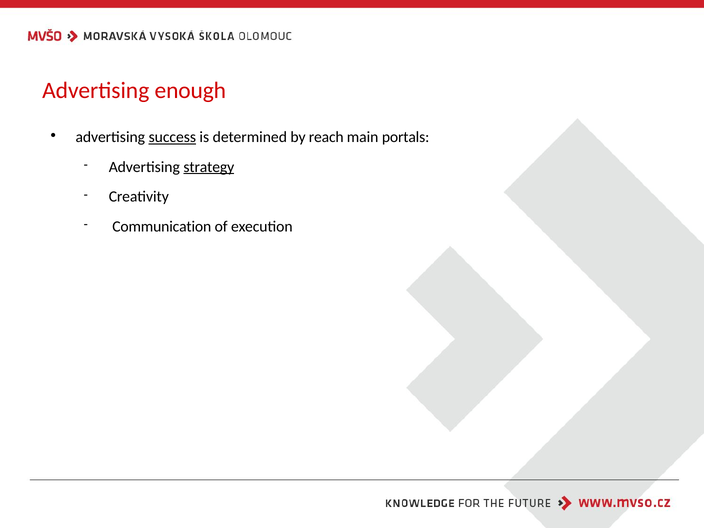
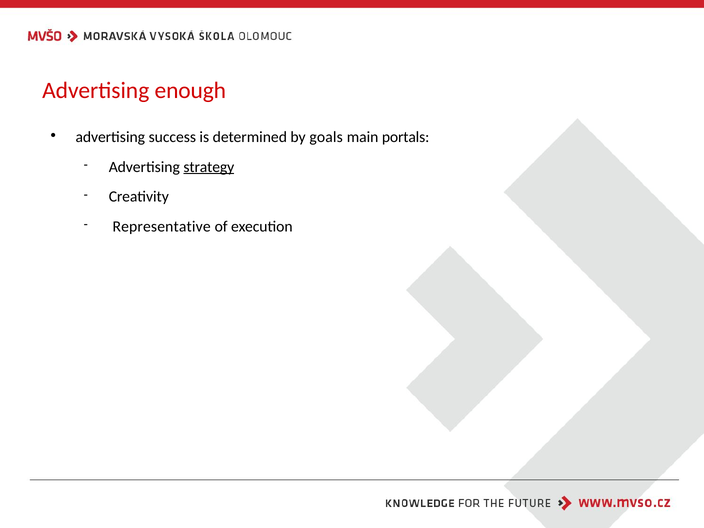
success underline: present -> none (172, 137)
reach: reach -> goals (326, 137)
Communication: Communication -> Representative (162, 227)
